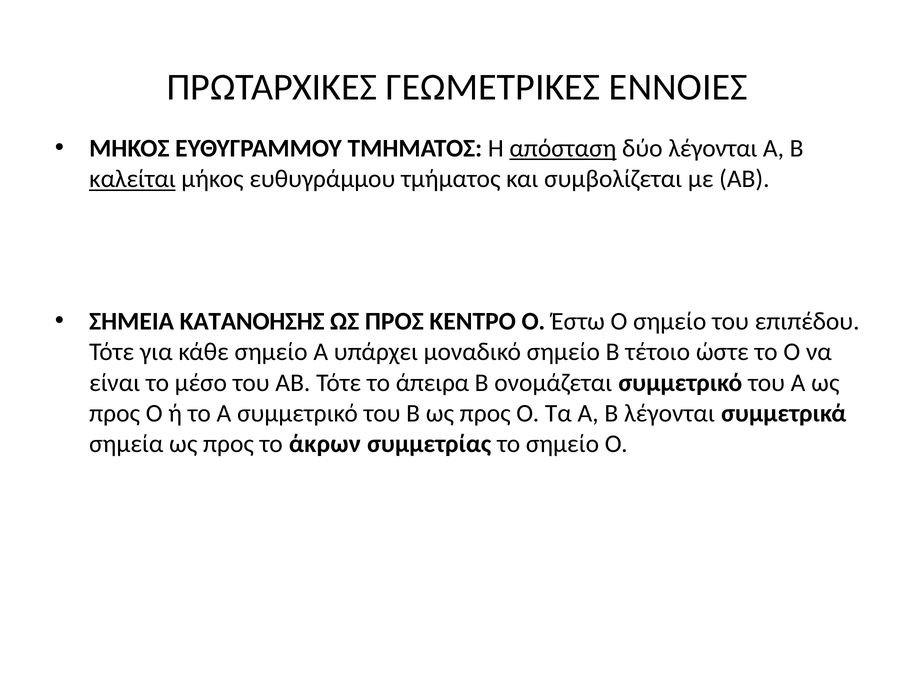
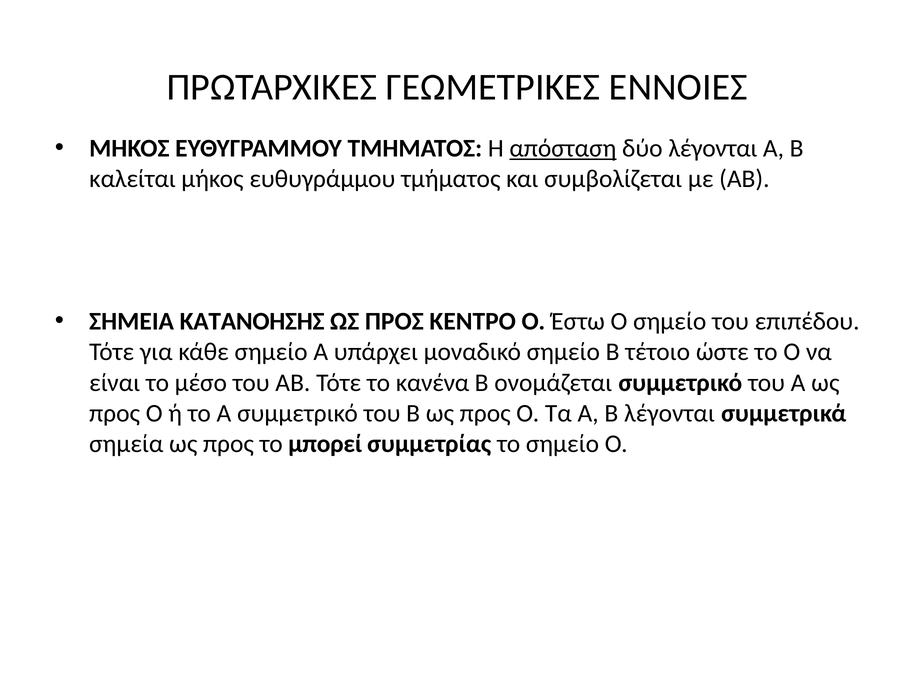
καλείται underline: present -> none (133, 179)
άπειρα: άπειρα -> κανένα (432, 383)
άκρων: άκρων -> μπορεί (325, 444)
